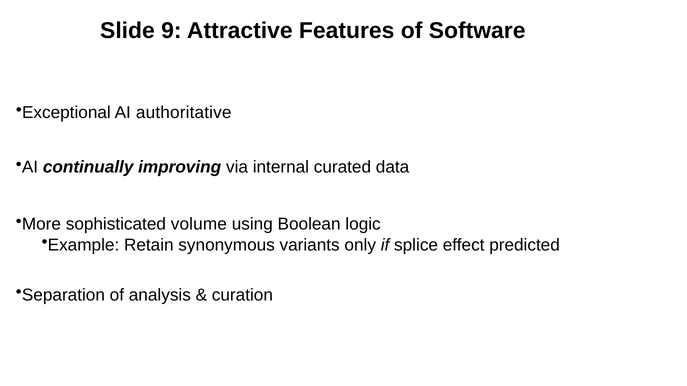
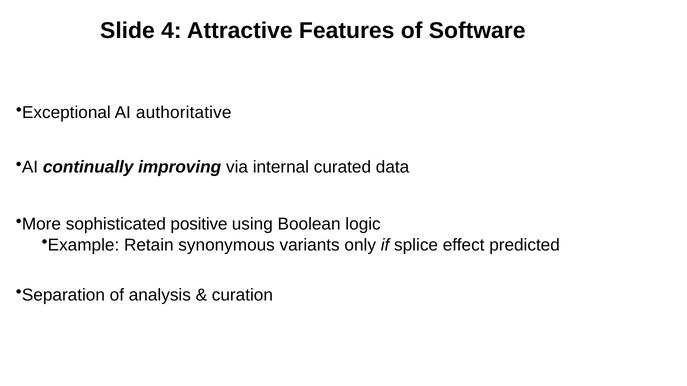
9: 9 -> 4 (171, 31)
volume: volume -> positive (199, 225)
